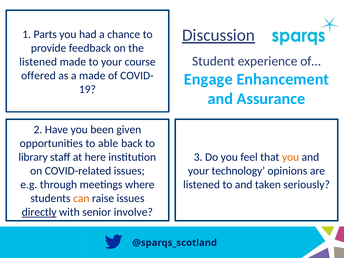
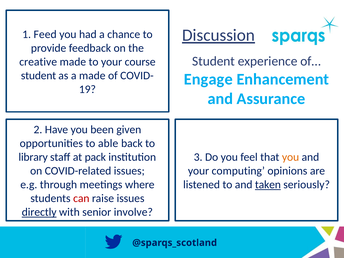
Parts: Parts -> Feed (45, 34)
listened: listened -> creative (38, 62)
offered: offered -> student (39, 76)
here: here -> pack (95, 157)
technology: technology -> computing (238, 171)
taken underline: none -> present (268, 185)
can colour: orange -> red (81, 198)
